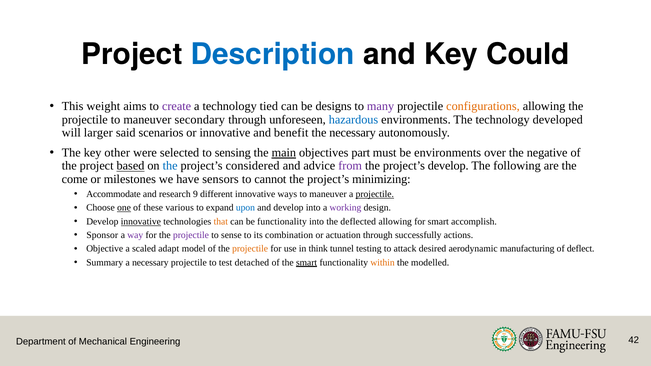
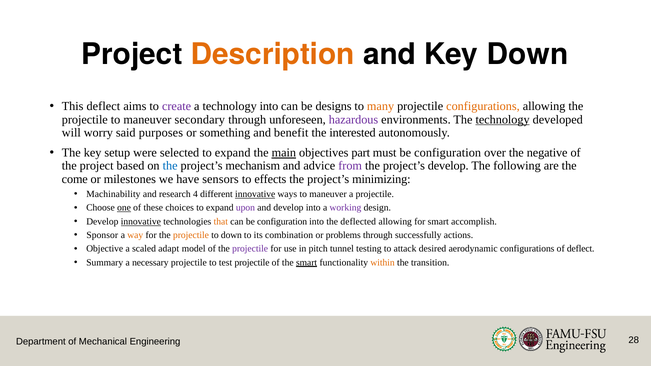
Description colour: blue -> orange (273, 55)
Key Could: Could -> Down (528, 55)
This weight: weight -> deflect (103, 106)
technology tied: tied -> into (269, 106)
many colour: purple -> orange (381, 106)
hazardous colour: blue -> purple (354, 120)
technology underline: none -> present (503, 120)
larger: larger -> worry (98, 133)
scenarios: scenarios -> purposes (161, 133)
or innovative: innovative -> something (225, 133)
the necessary: necessary -> interested (353, 133)
other: other -> setup (117, 153)
selected to sensing: sensing -> expand (233, 153)
must be environments: environments -> configuration (448, 153)
based underline: present -> none (130, 166)
considered: considered -> mechanism (253, 166)
cannot: cannot -> effects (270, 179)
Accommodate: Accommodate -> Machinability (113, 194)
9: 9 -> 4 (195, 194)
innovative underline: none -> present (255, 194)
projectile underline: present -> none (375, 194)
various: various -> choices (180, 208)
upon colour: blue -> purple (245, 208)
can be functionality: functionality -> configuration (282, 222)
way colour: purple -> orange (135, 235)
projectile colour: purple -> orange (191, 235)
to sense: sense -> down (231, 235)
actuation: actuation -> problems (343, 235)
projectile colour: orange -> purple (250, 249)
think: think -> pitch (318, 249)
aerodynamic manufacturing: manufacturing -> configurations (527, 249)
test detached: detached -> projectile (252, 263)
modelled: modelled -> transition (430, 263)
42: 42 -> 28 (634, 340)
